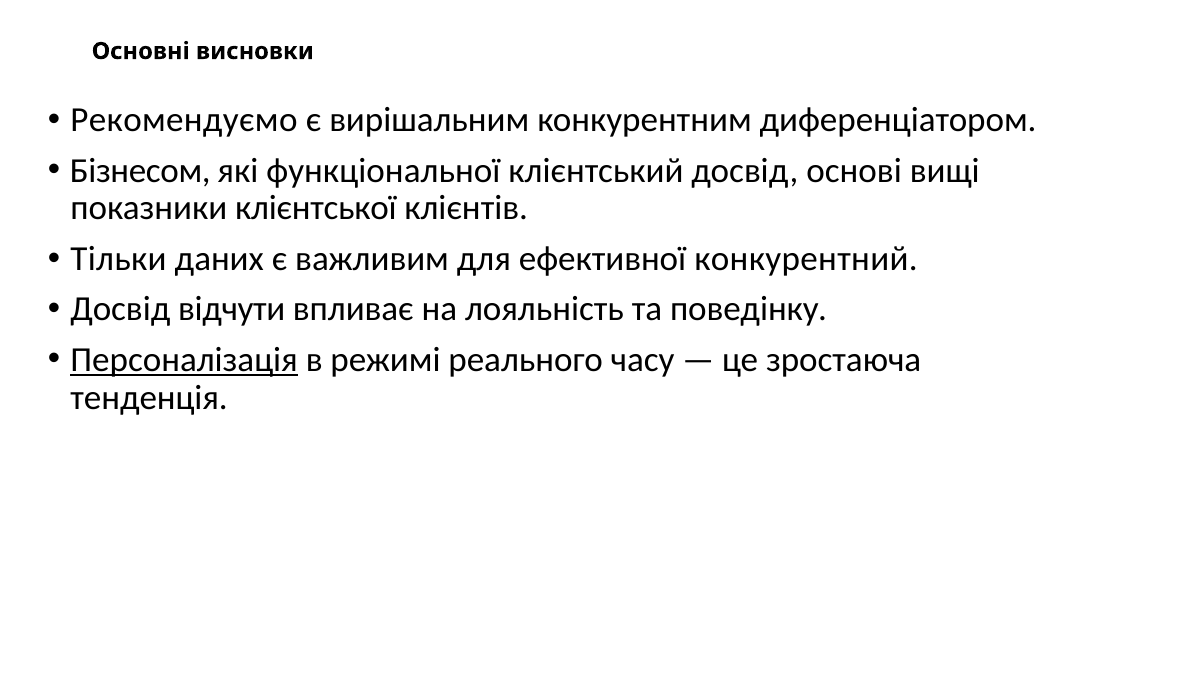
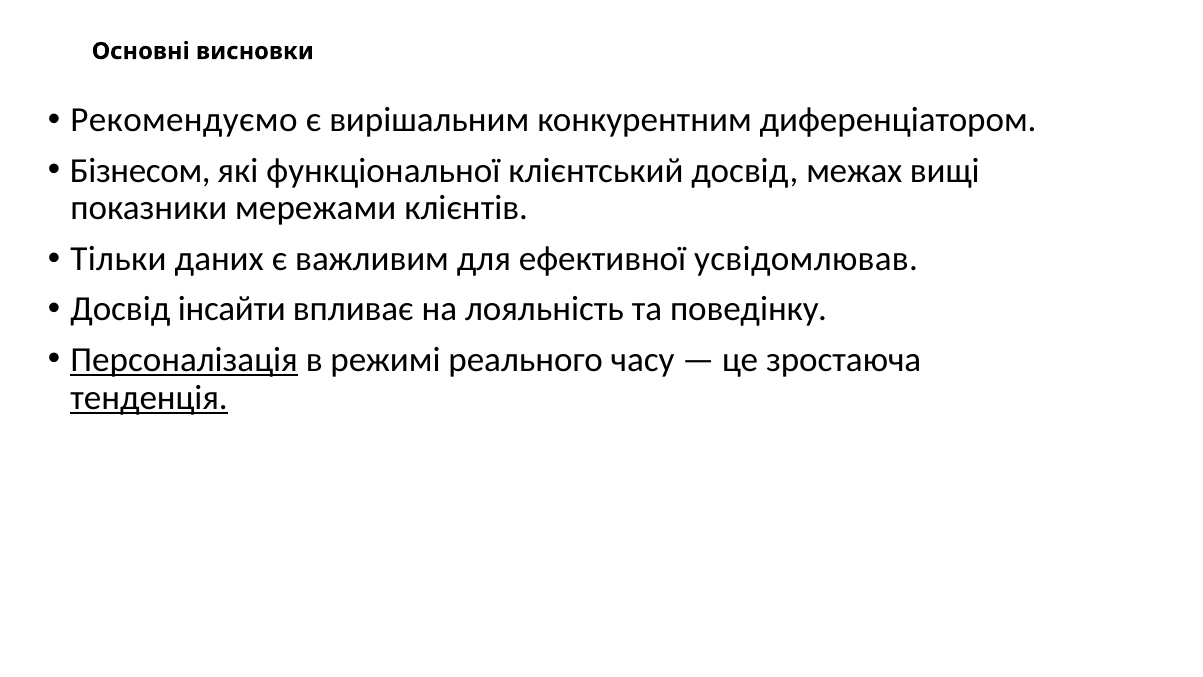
основі: основі -> межах (854, 170)
клієнтської: клієнтської -> мережами (316, 208)
конкурентний: конкурентний -> усвідомлював (806, 259)
відчути: відчути -> інсайти (232, 309)
тенденція underline: none -> present (149, 397)
